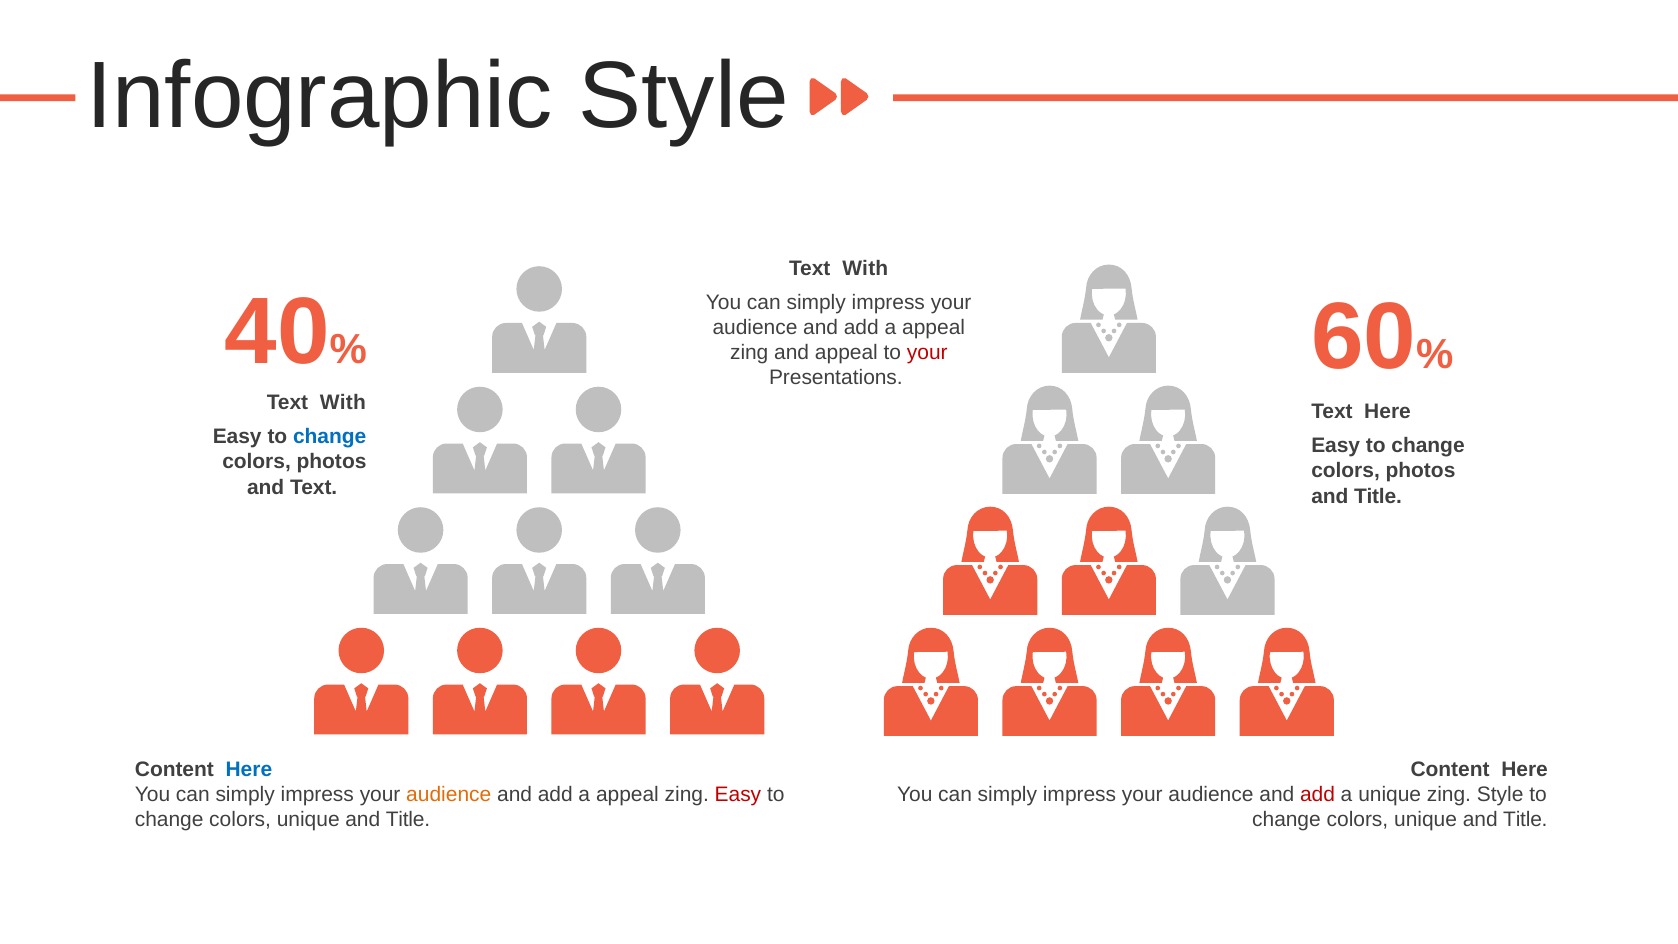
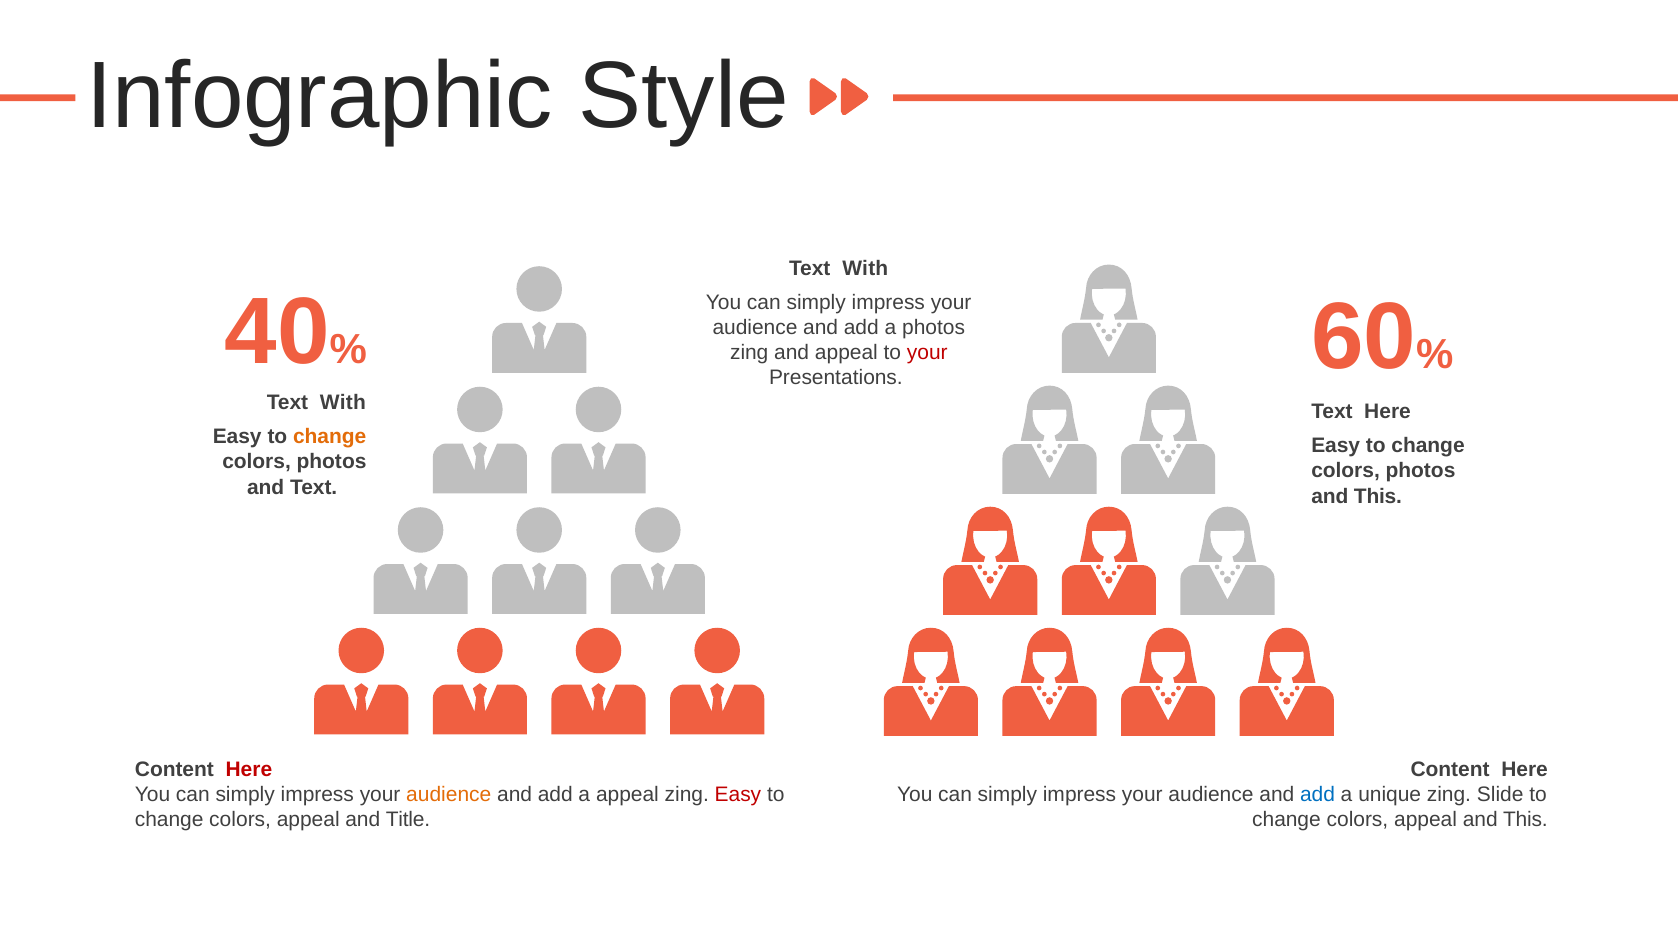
appeal: appeal -> photos (934, 328)
change colour: blue -> orange (330, 437)
Title: Title -> This (1378, 496)
Here colour: blue -> red (249, 770)
add colour: red -> blue (1318, 794)
zing Style: Style -> Slide (1500, 794)
unique: unique -> appeal (308, 819)
unique: unique -> appeal (1426, 819)
Title: Title -> This (1525, 819)
